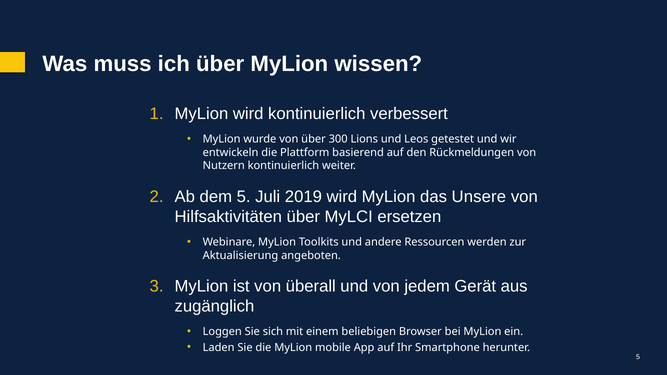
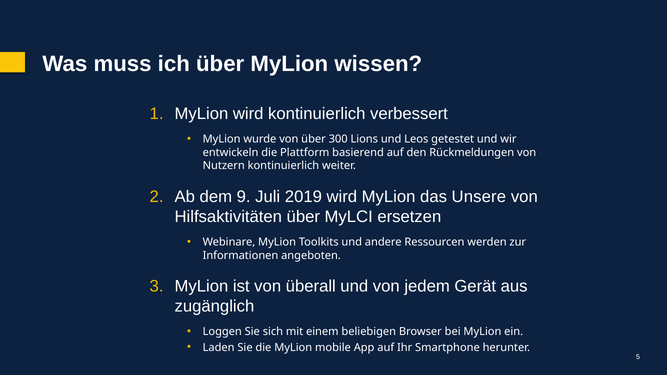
dem 5: 5 -> 9 (244, 197)
Aktualisierung: Aktualisierung -> Informationen (240, 256)
